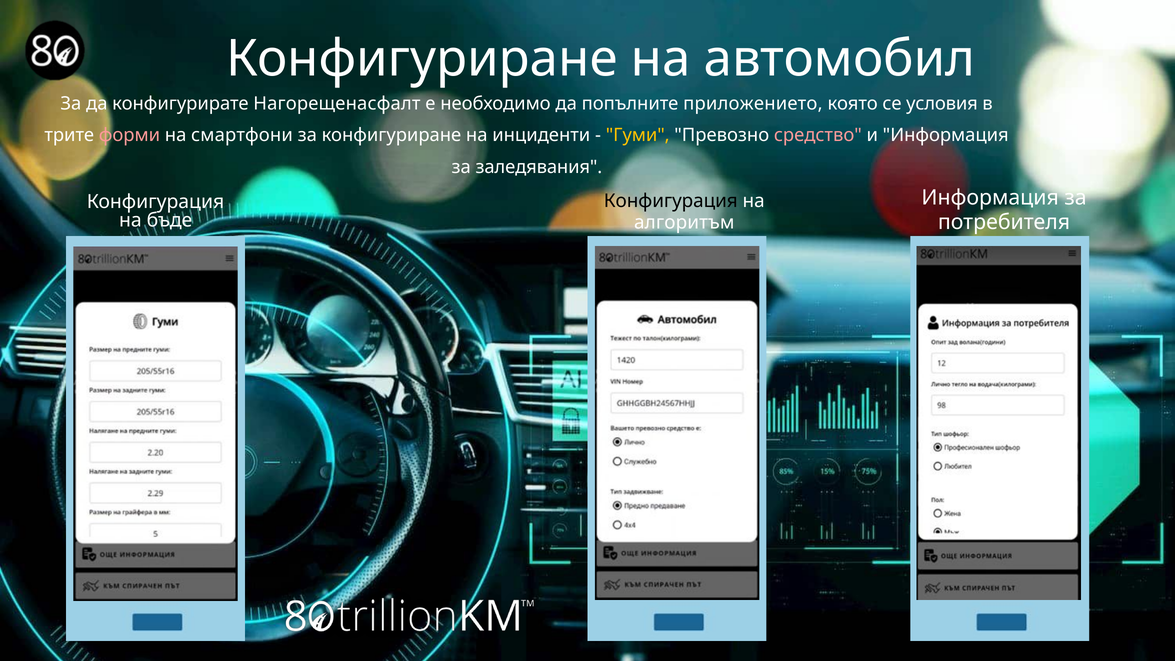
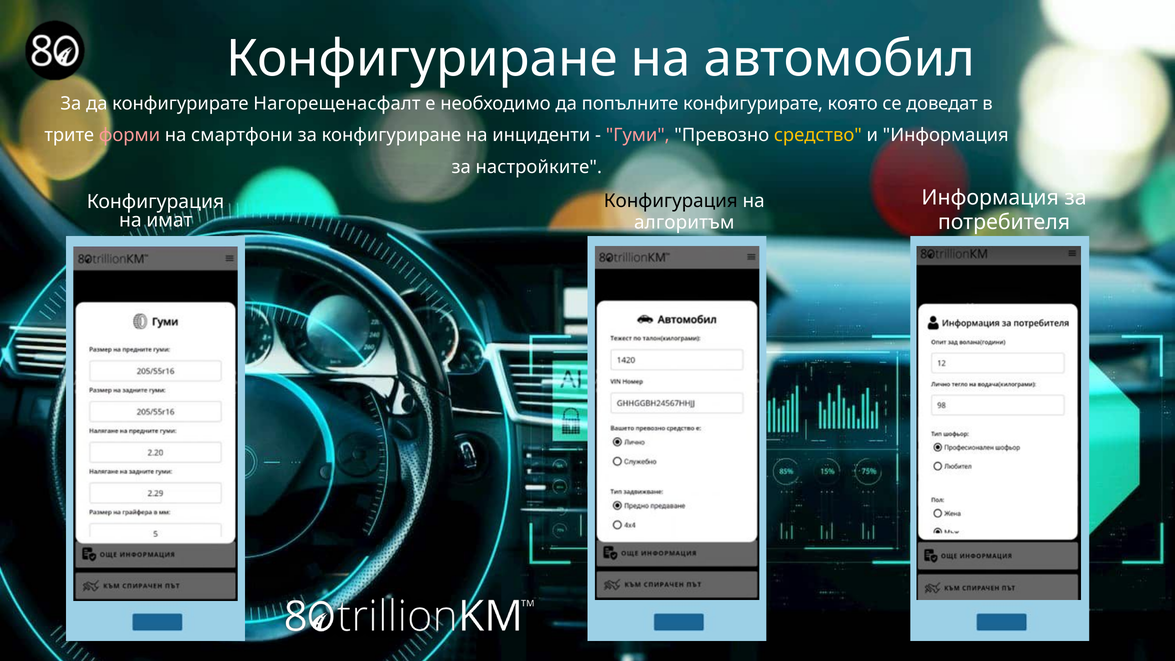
попълните приложението: приложението -> конфигурирате (753, 104)
условия: условия -> доведат (942, 104)
Гуми colour: yellow -> pink (638, 135)
средство colour: pink -> yellow (818, 135)
заледявания: заледявания -> настройките (539, 167)
бъде: бъде -> имат (169, 220)
